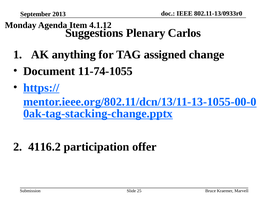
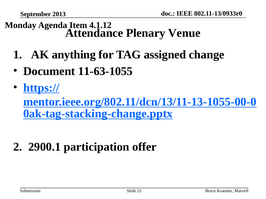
Suggestions: Suggestions -> Attendance (94, 33)
Carlos: Carlos -> Venue (184, 33)
11-74-1055: 11-74-1055 -> 11-63-1055 (105, 71)
4116.2: 4116.2 -> 2900.1 (44, 147)
